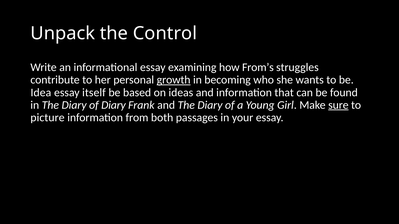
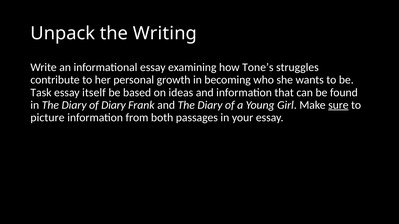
Control: Control -> Writing (165, 34)
From’s: From’s -> Tone’s (258, 67)
growth underline: present -> none (174, 80)
Idea: Idea -> Task (41, 93)
